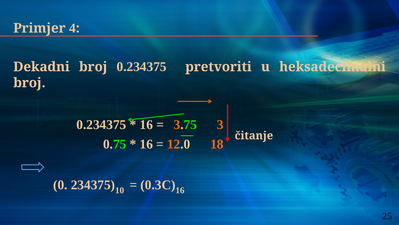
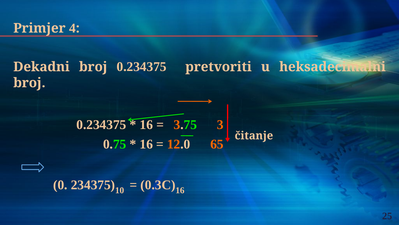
18: 18 -> 65 (217, 144)
